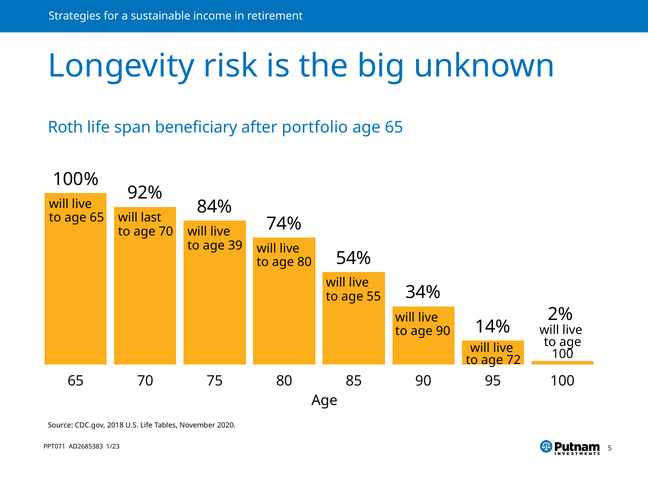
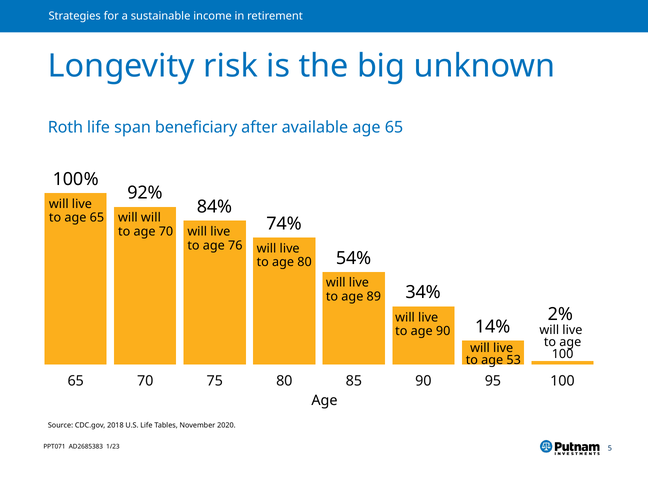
portfolio: portfolio -> available (315, 127)
will last: last -> will (151, 218)
39: 39 -> 76 (235, 245)
55: 55 -> 89 (374, 296)
72: 72 -> 53 (514, 360)
